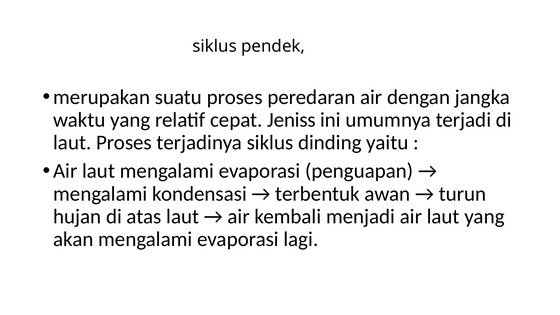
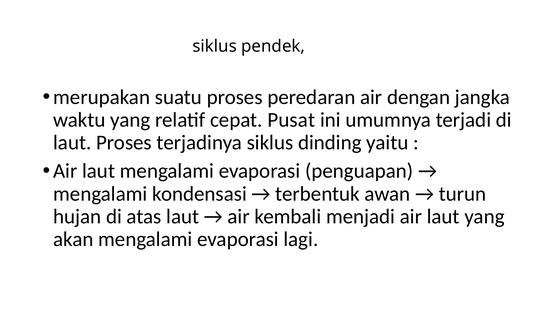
Jeniss: Jeniss -> Pusat (291, 120)
